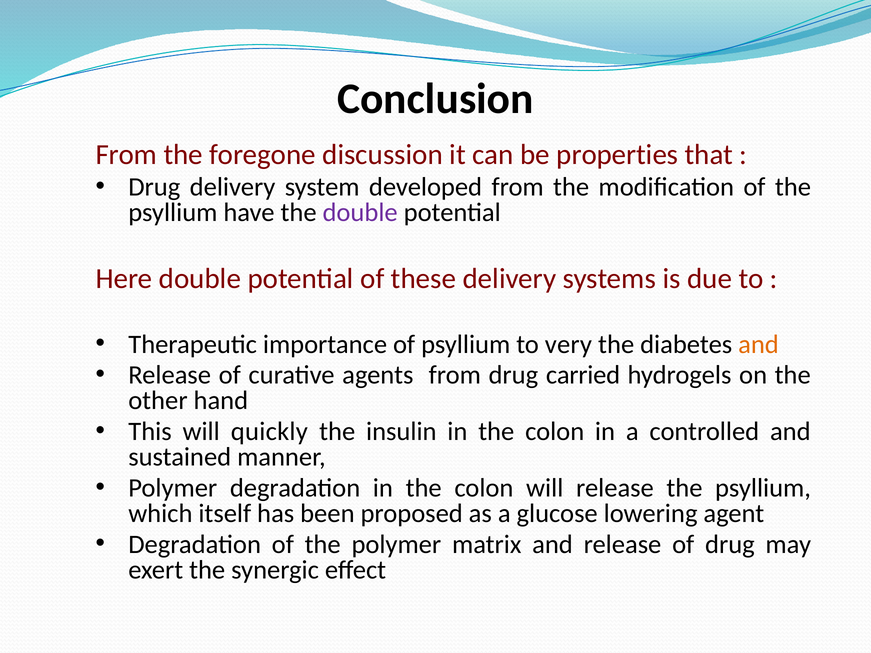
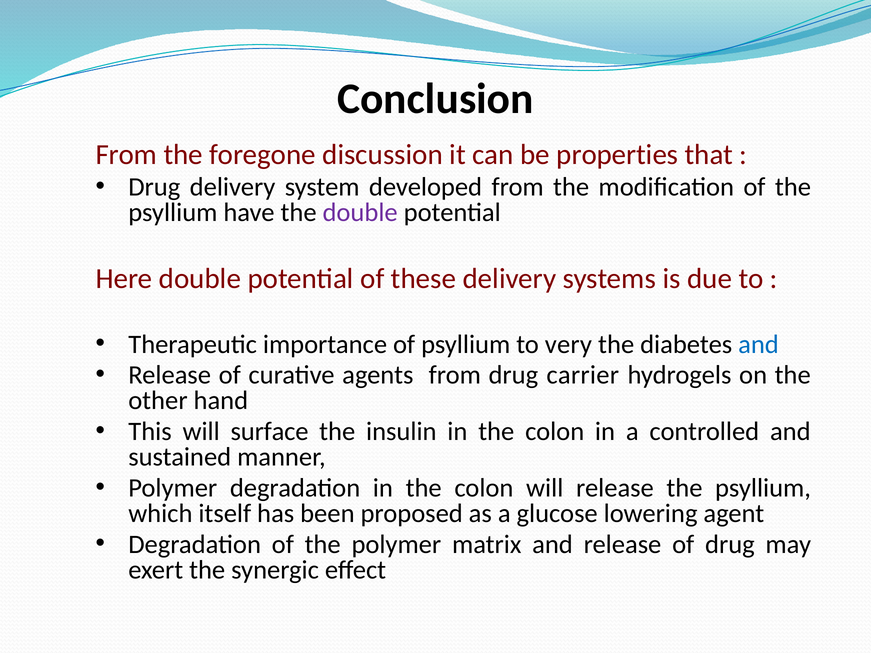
and colour: orange -> blue (758, 344)
carried: carried -> carrier (583, 375)
quickly: quickly -> surface (270, 432)
